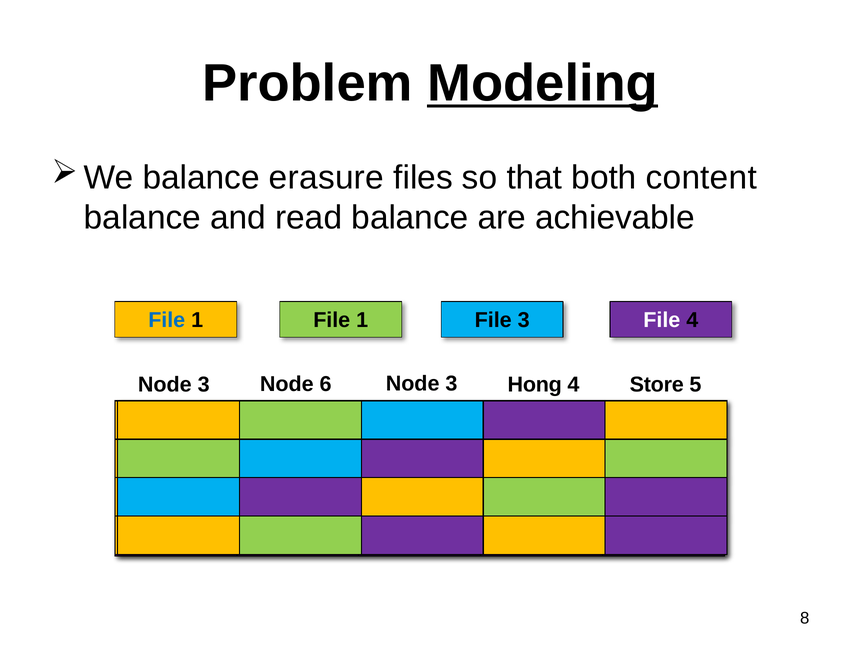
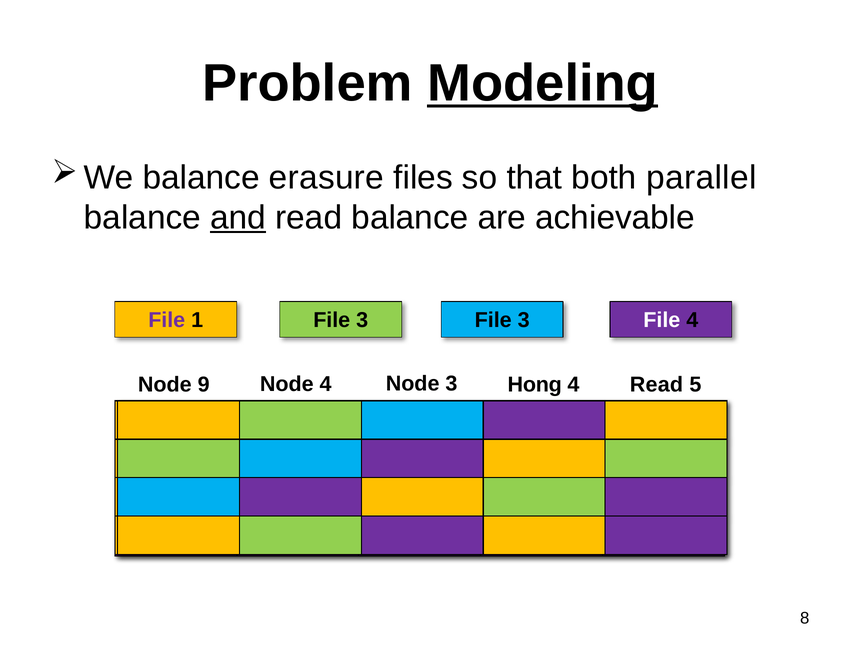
content: content -> parallel (701, 177)
and underline: none -> present (238, 218)
File colour: blue -> purple (167, 320)
1 File 1: 1 -> 3 (362, 320)
3: 3 -> 9 (204, 385)
Node 6: 6 -> 4 (326, 384)
4 Store: Store -> Read (656, 385)
